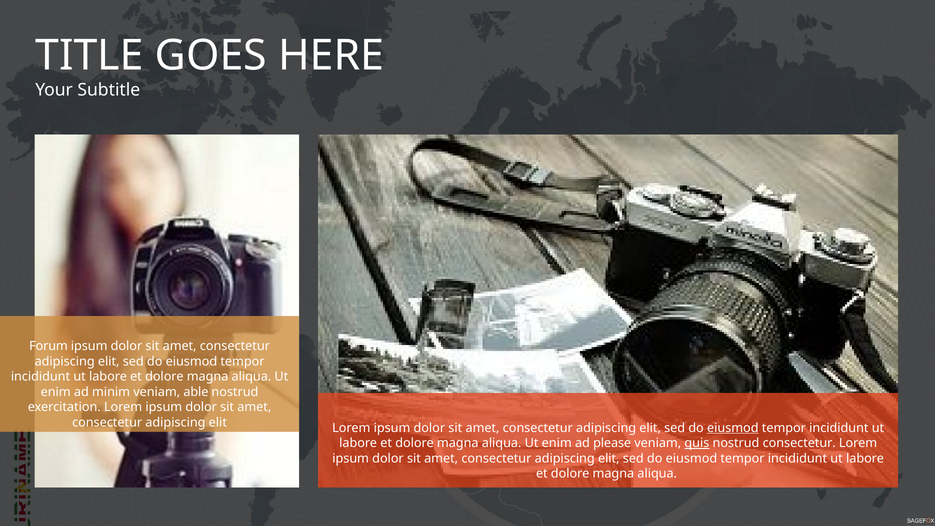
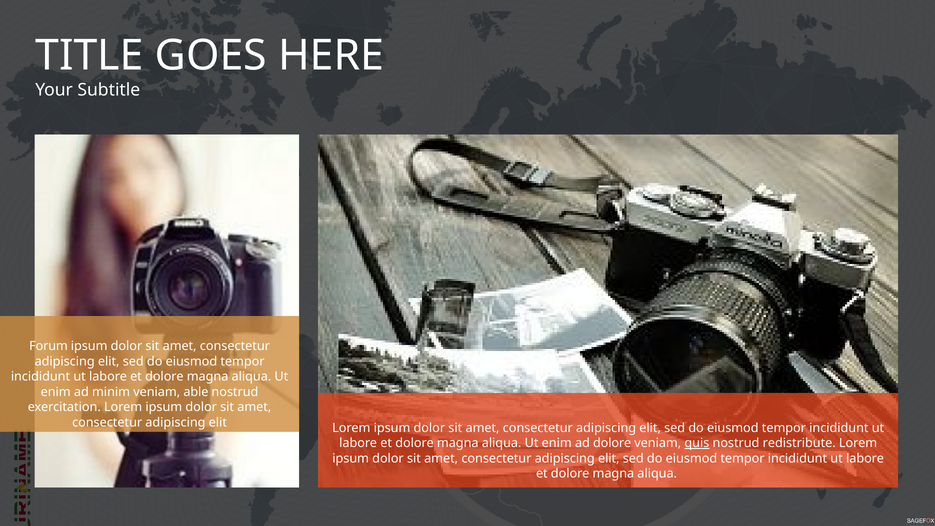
eiusmod underline: present -> none (733, 428)
ad please: please -> dolore (612, 443)
nostrud consectetur: consectetur -> redistribute (799, 443)
